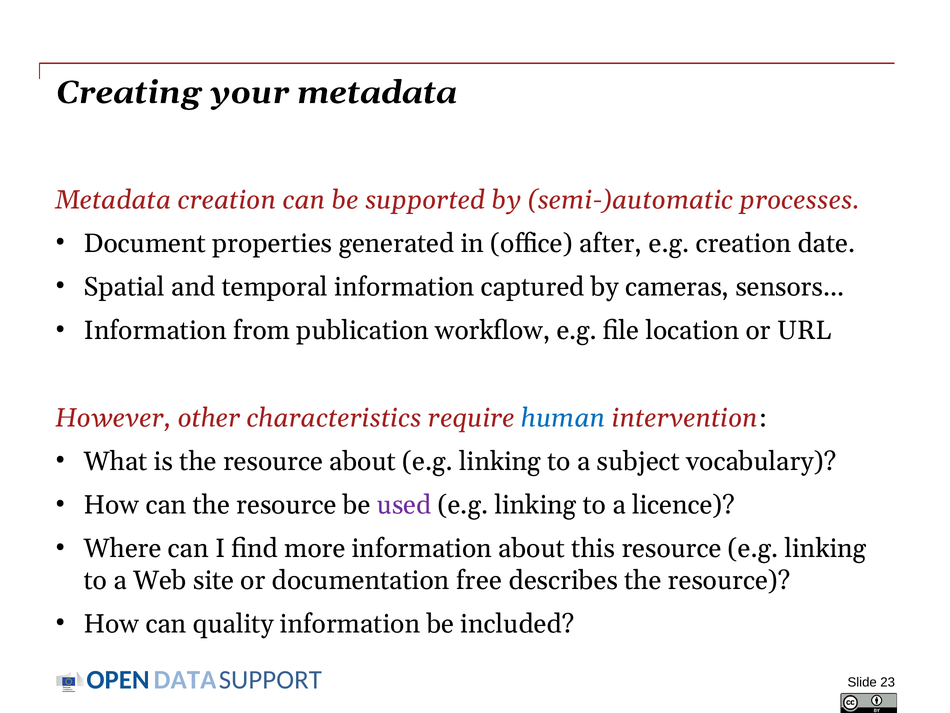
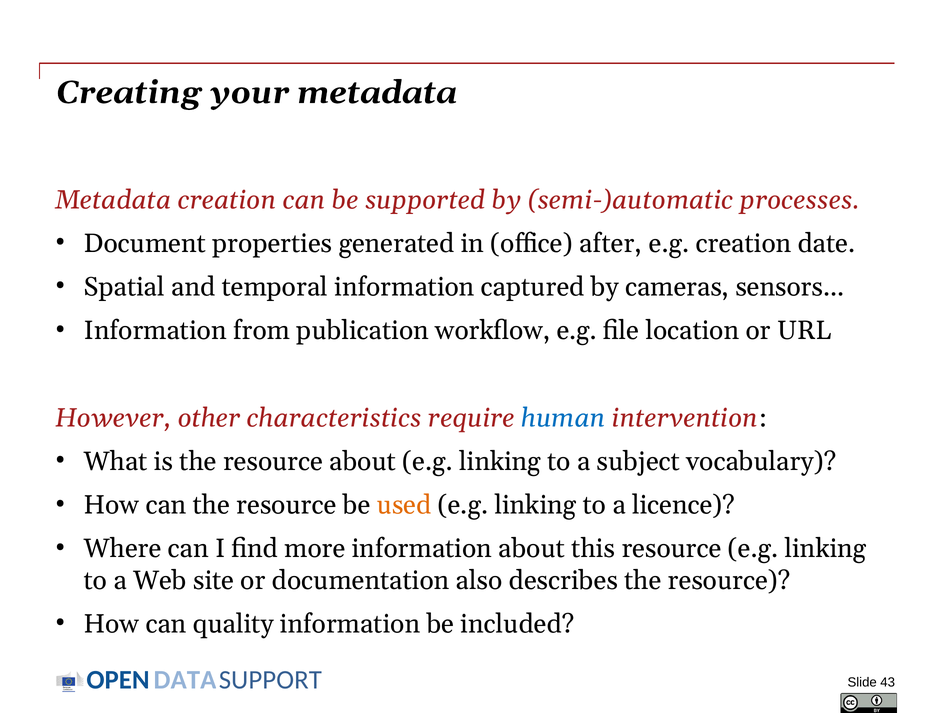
used colour: purple -> orange (404, 505)
free: free -> also (479, 580)
23: 23 -> 43 (888, 682)
